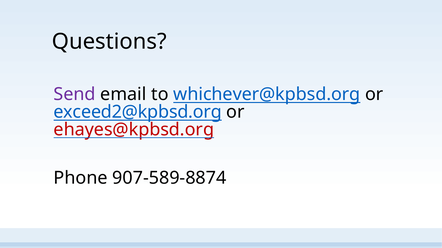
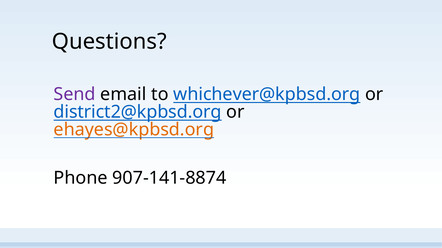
exceed2@kpbsd.org: exceed2@kpbsd.org -> district2@kpbsd.org (138, 112)
ehayes@kpbsd.org colour: red -> orange (134, 130)
907-589-8874: 907-589-8874 -> 907-141-8874 (169, 178)
